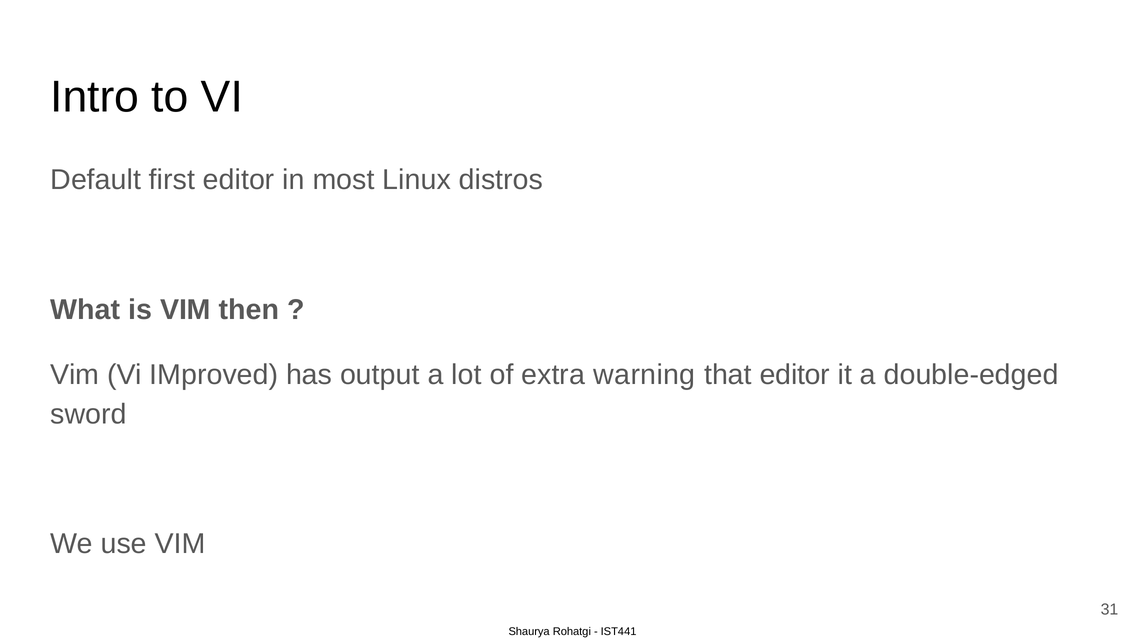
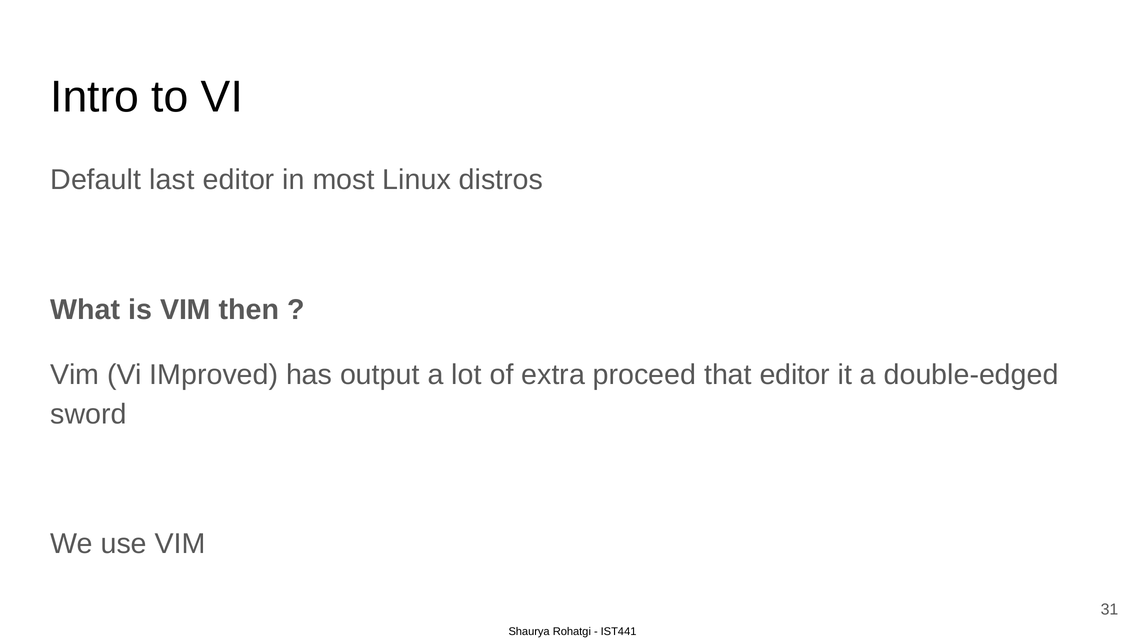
first: first -> last (172, 180)
warning: warning -> proceed (644, 375)
